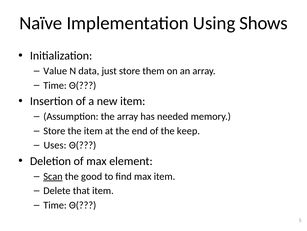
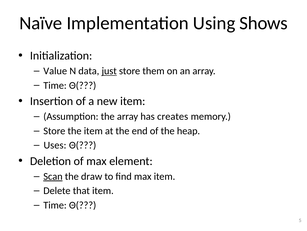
just underline: none -> present (109, 71)
needed: needed -> creates (173, 116)
keep: keep -> heap (188, 131)
good: good -> draw (92, 176)
